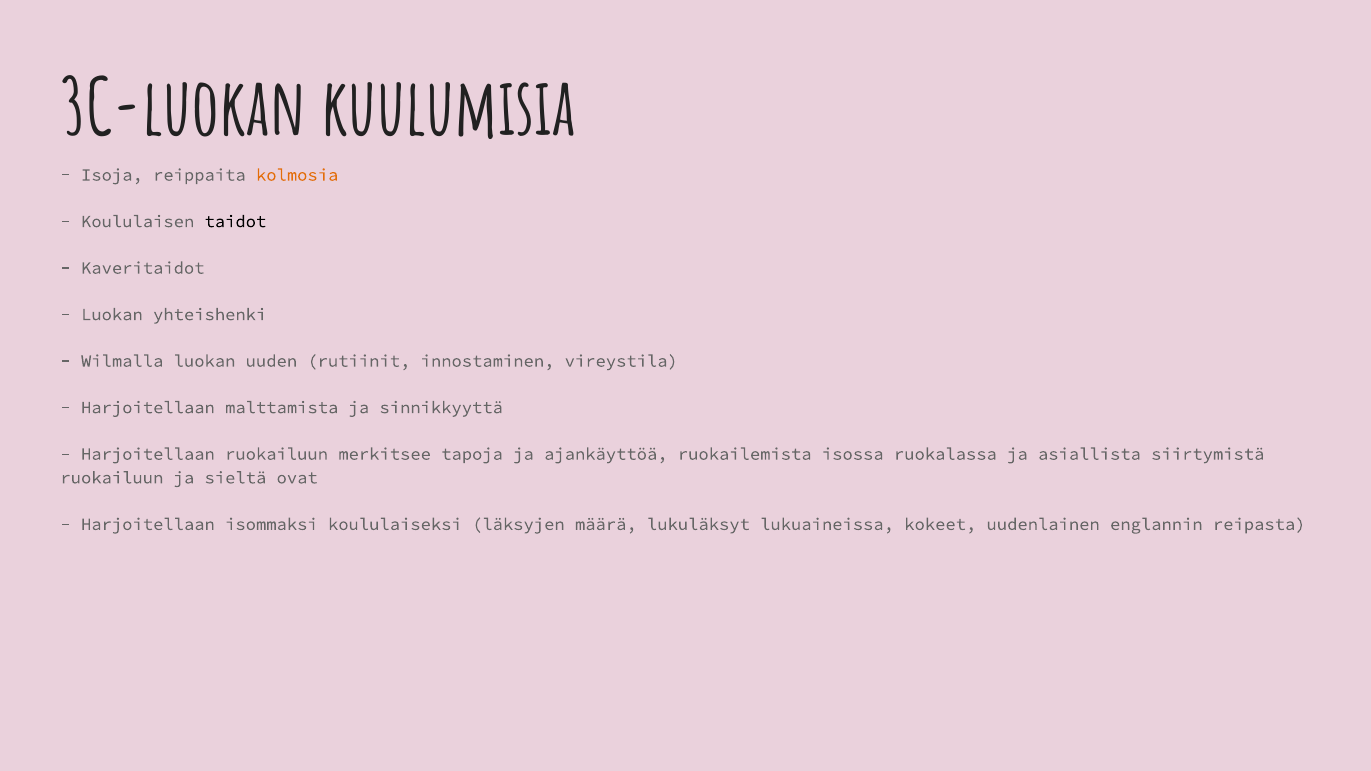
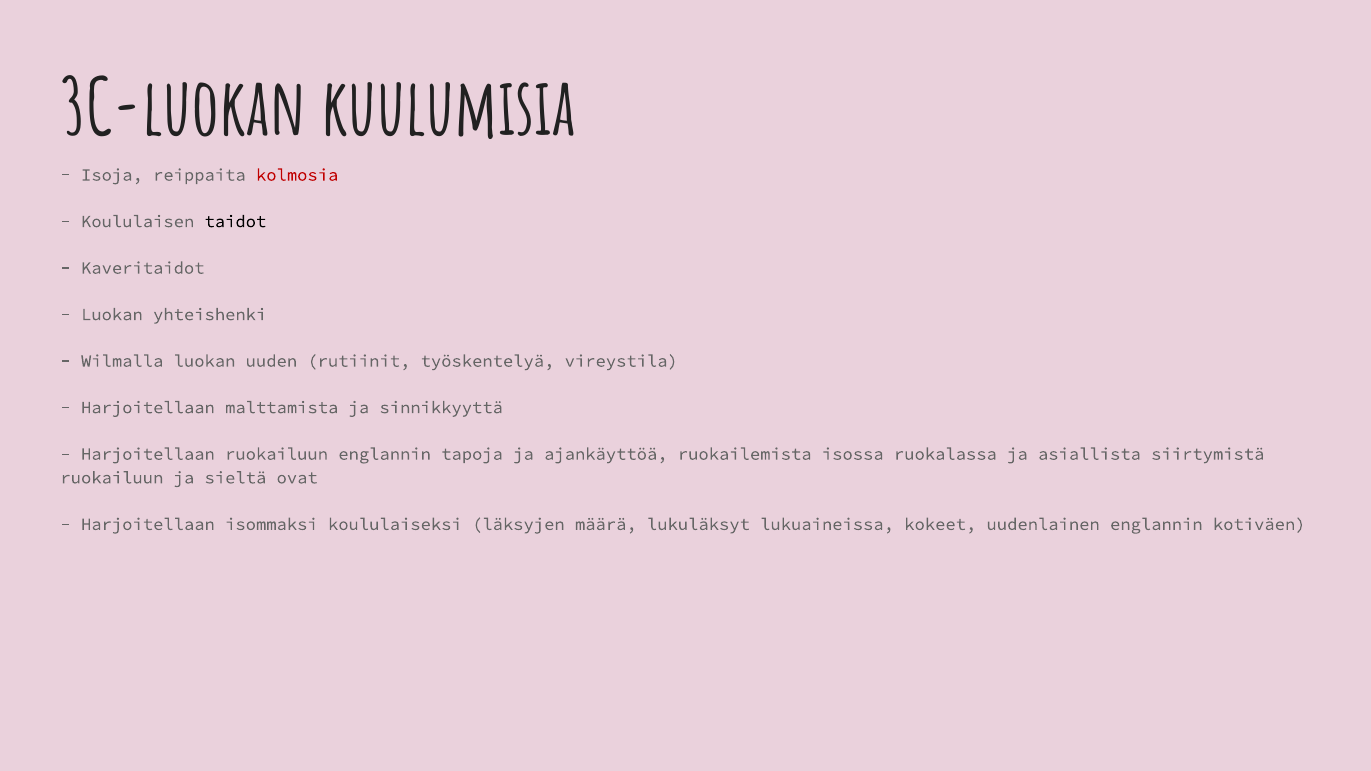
kolmosia colour: orange -> red (297, 175)
innostaminen: innostaminen -> työskentelyä (488, 361)
ruokailuun merkitsee: merkitsee -> englannin (385, 454)
reipasta: reipasta -> kotiväen (1259, 524)
